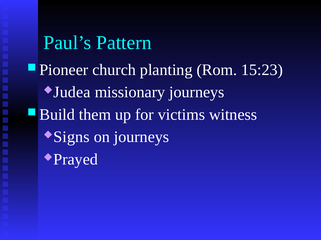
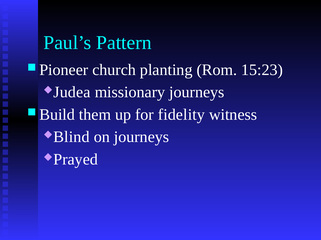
victims: victims -> fidelity (181, 115)
Signs: Signs -> Blind (72, 137)
